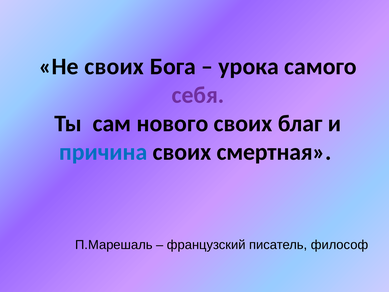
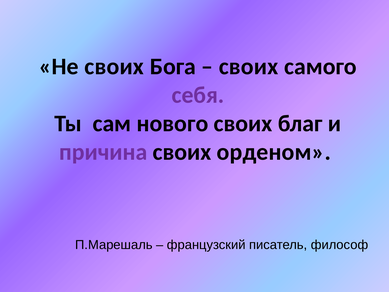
урока: урока -> своих (249, 66)
причина colour: blue -> purple (103, 152)
смертная: смертная -> орденом (274, 152)
